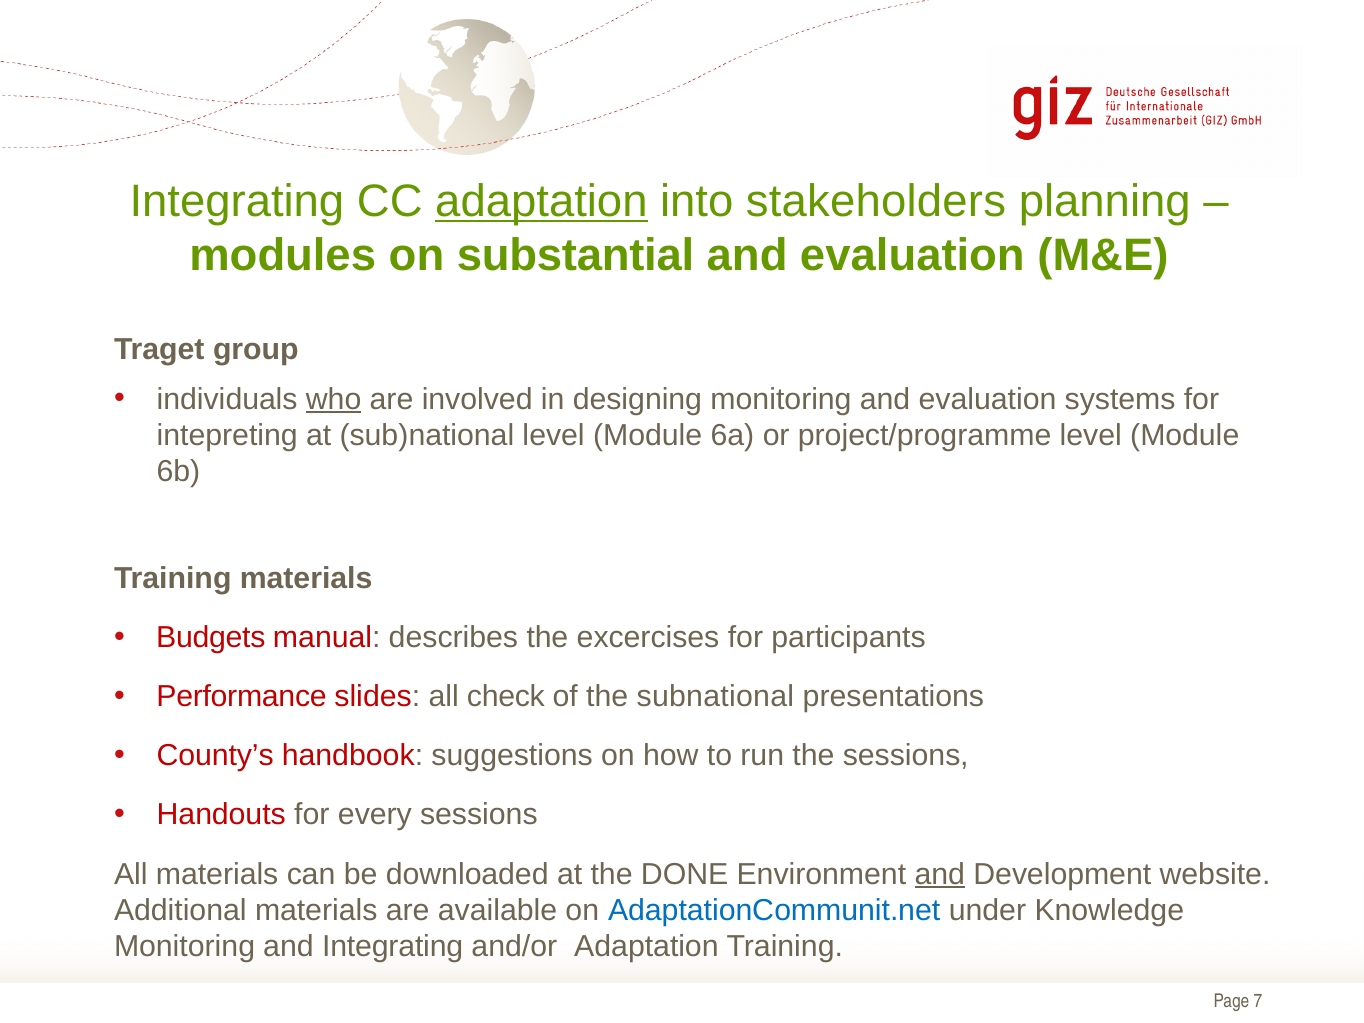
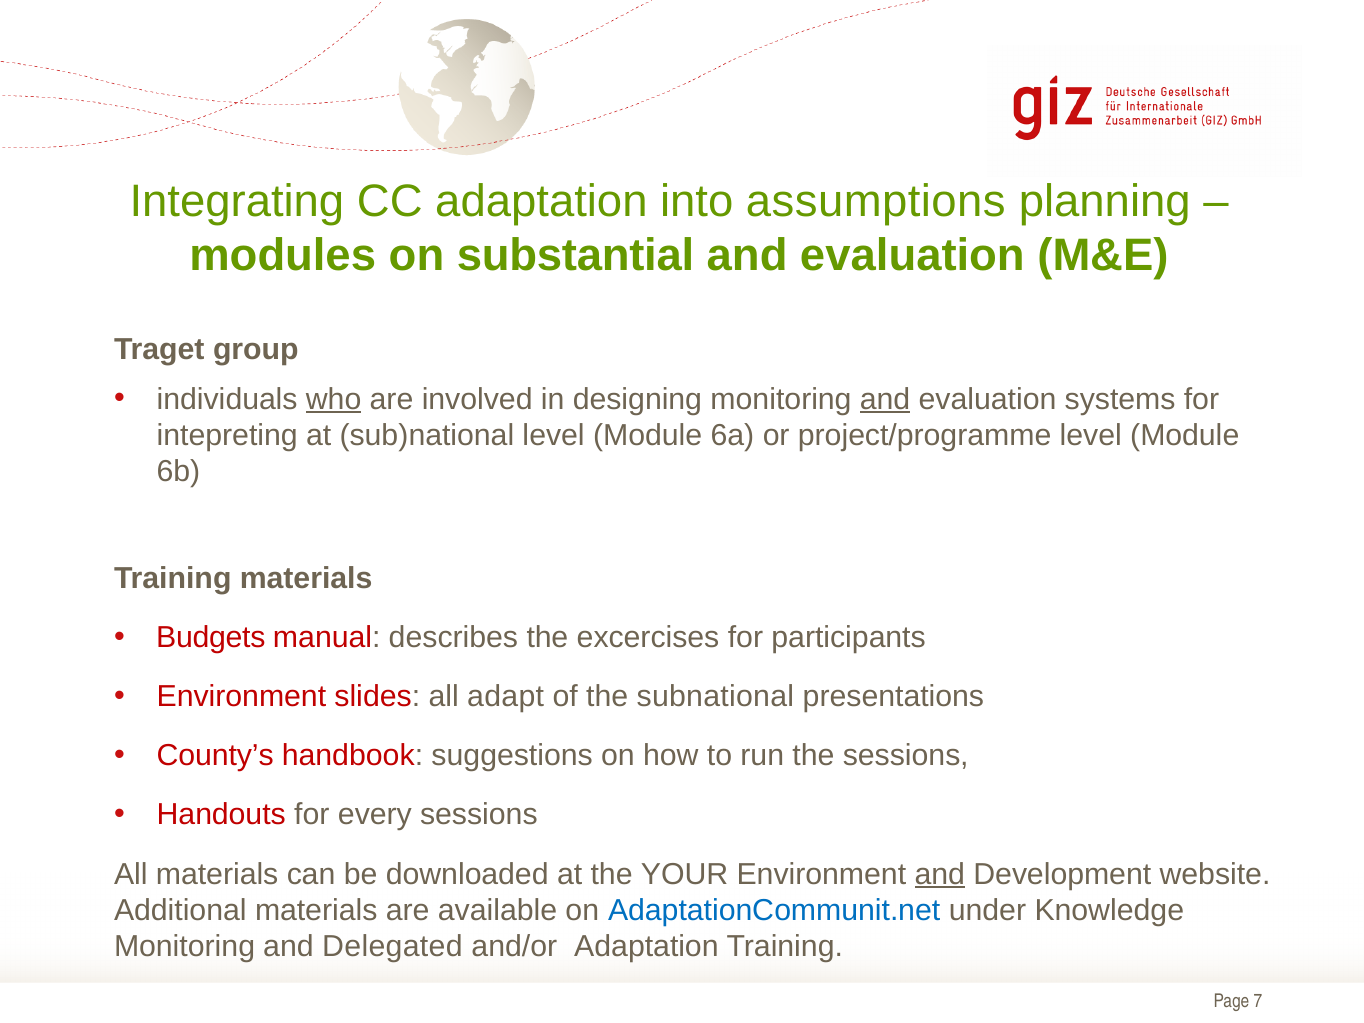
adaptation underline: present -> none (541, 201)
stakeholders: stakeholders -> assumptions (876, 201)
and underline: none -> present (885, 399)
Performance: Performance -> Environment (241, 697)
check: check -> adapt (506, 697)
DONE: DONE -> YOUR (685, 874)
and Integrating: Integrating -> Delegated (392, 947)
